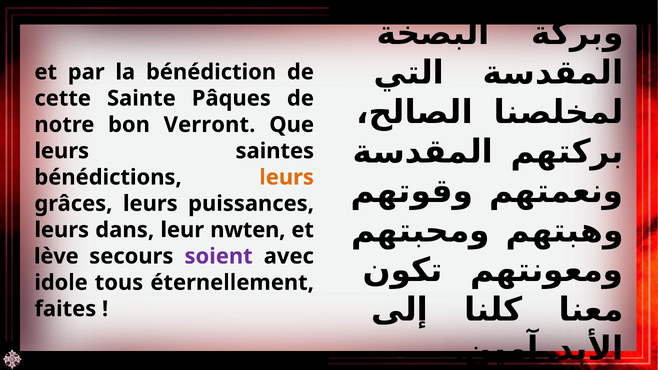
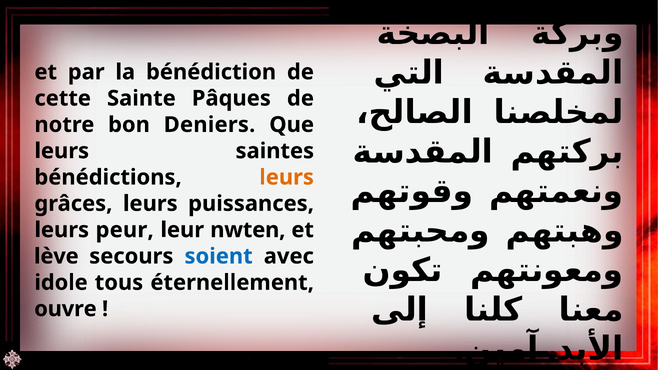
Verront: Verront -> Deniers (209, 125)
dans: dans -> peur (125, 230)
soient colour: purple -> blue (219, 256)
faites: faites -> ouvre (65, 309)
